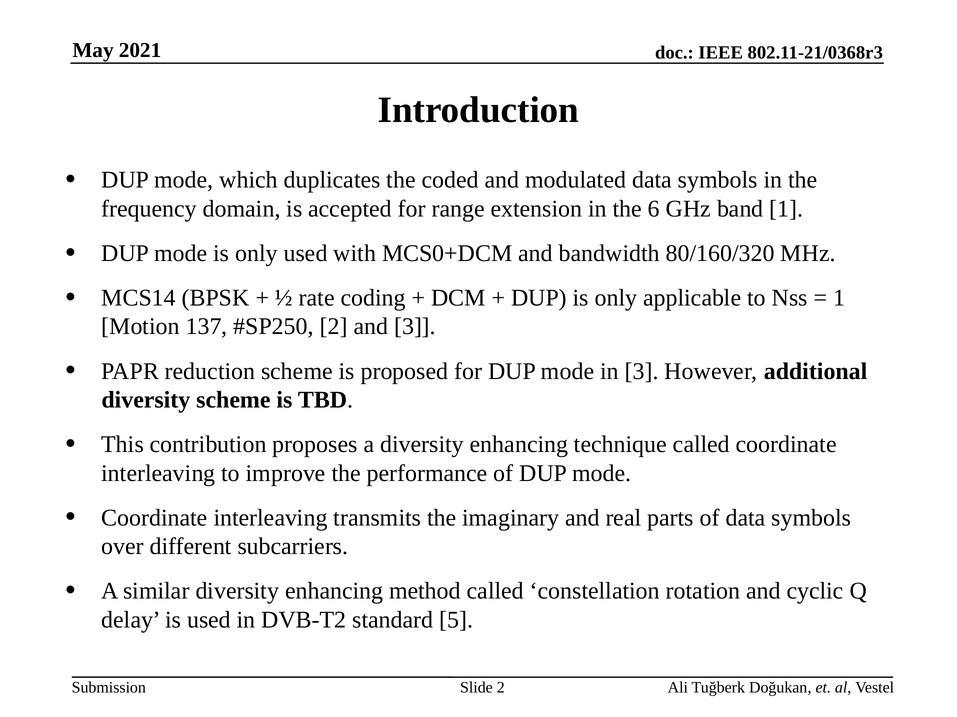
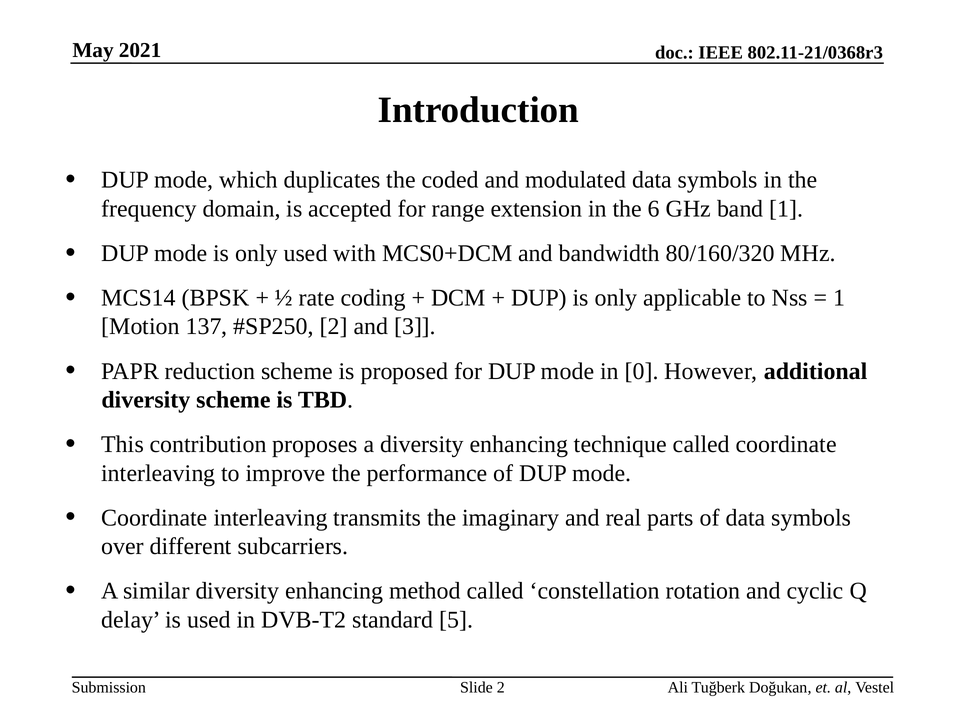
in 3: 3 -> 0 (642, 372)
